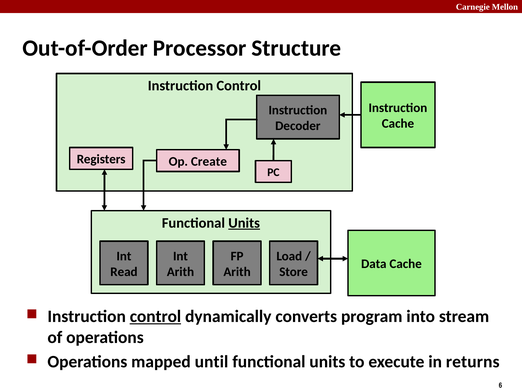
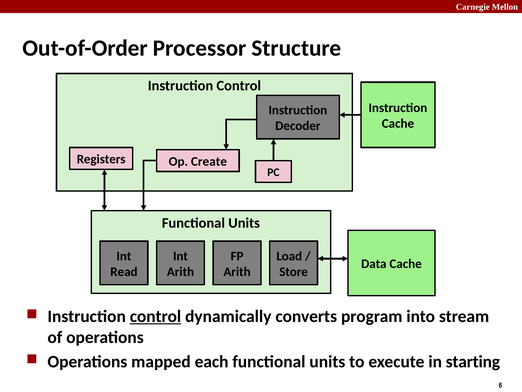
Units underline: present -> none (244, 223)
until: until -> each (212, 361)
returns: returns -> starting (473, 361)
